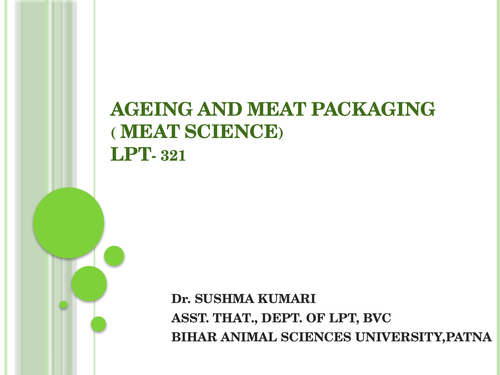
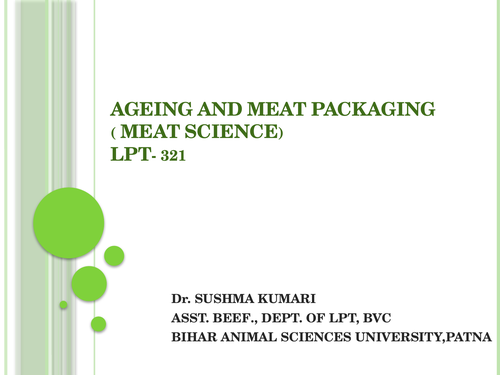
THAT: THAT -> BEEF (235, 318)
